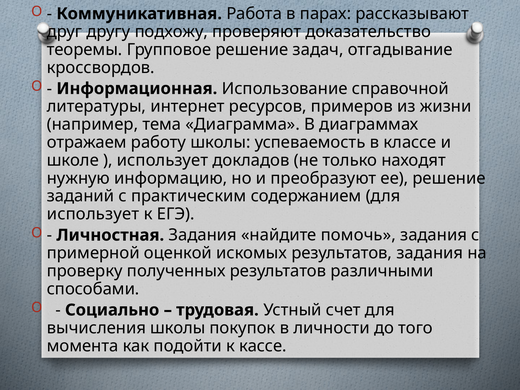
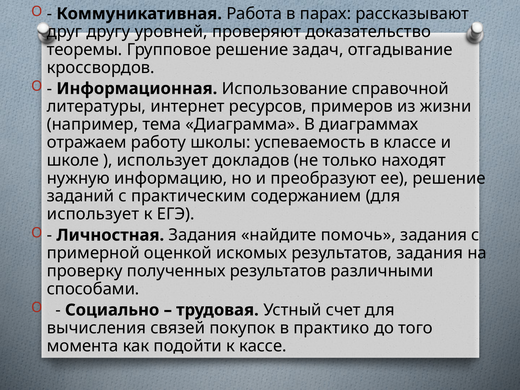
подхожу: подхожу -> уровней (171, 32)
вычисления школы: школы -> связей (178, 328)
личности: личности -> практико (331, 328)
